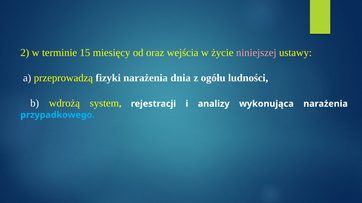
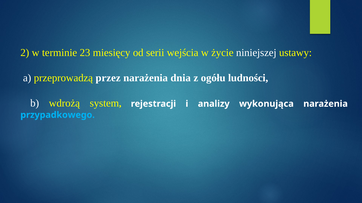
15: 15 -> 23 (85, 53)
oraz: oraz -> serii (155, 53)
niniejszej colour: pink -> white (256, 53)
fizyki: fizyki -> przez (108, 78)
